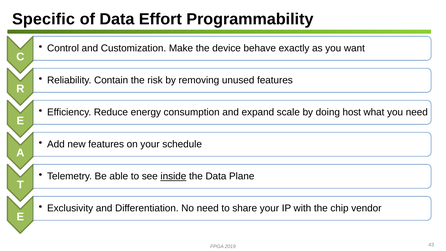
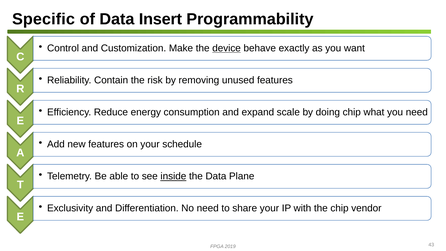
Effort: Effort -> Insert (160, 19)
device underline: none -> present (227, 48)
doing host: host -> chip (352, 112)
